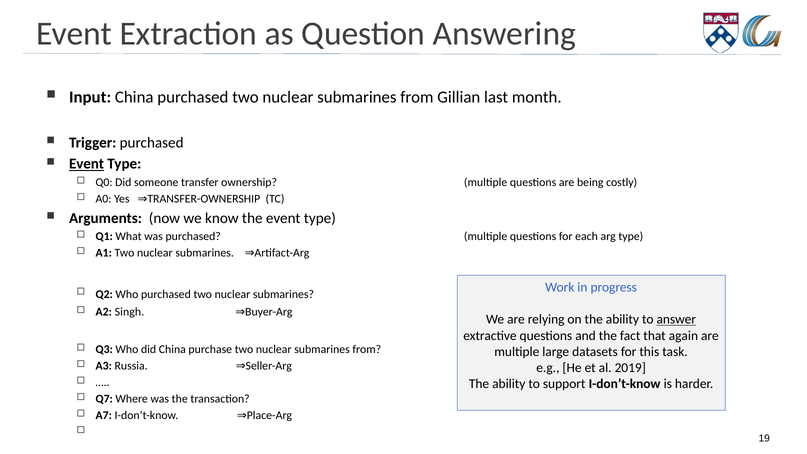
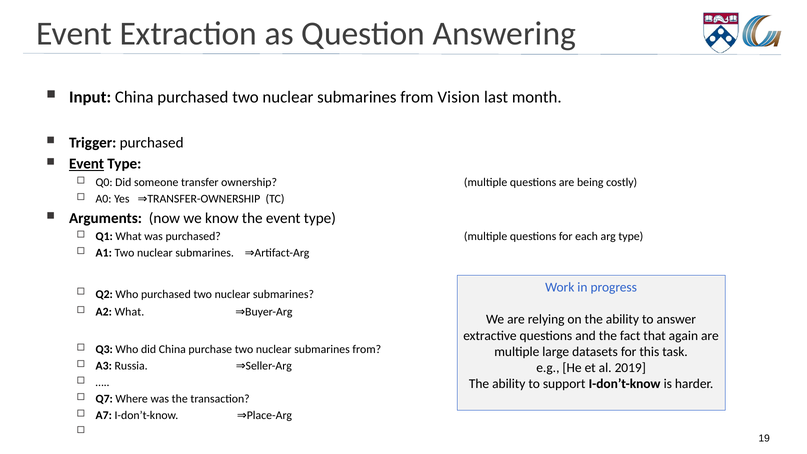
Gillian: Gillian -> Vision (459, 97)
A2 Singh: Singh -> What (129, 312)
answer underline: present -> none (676, 319)
